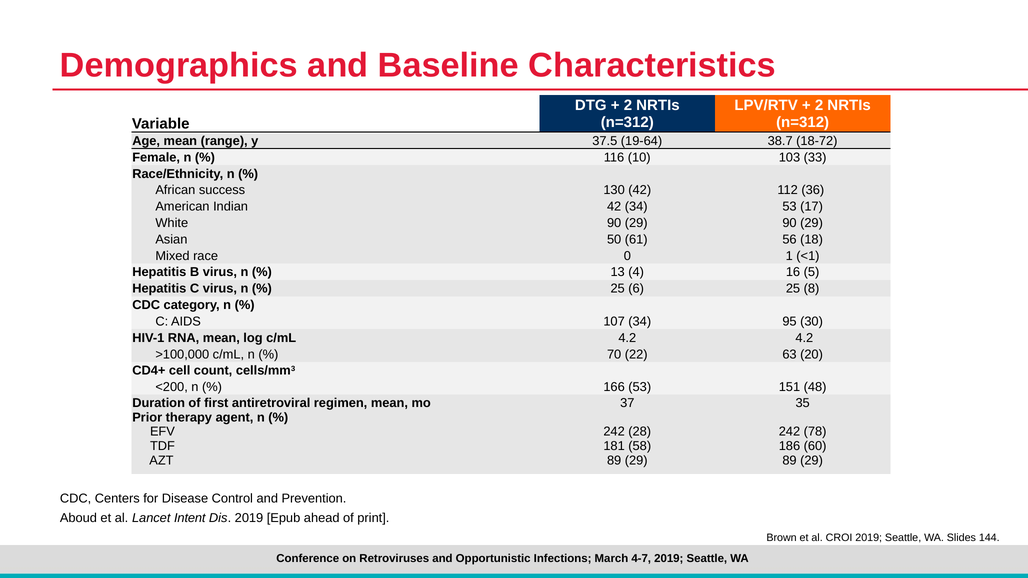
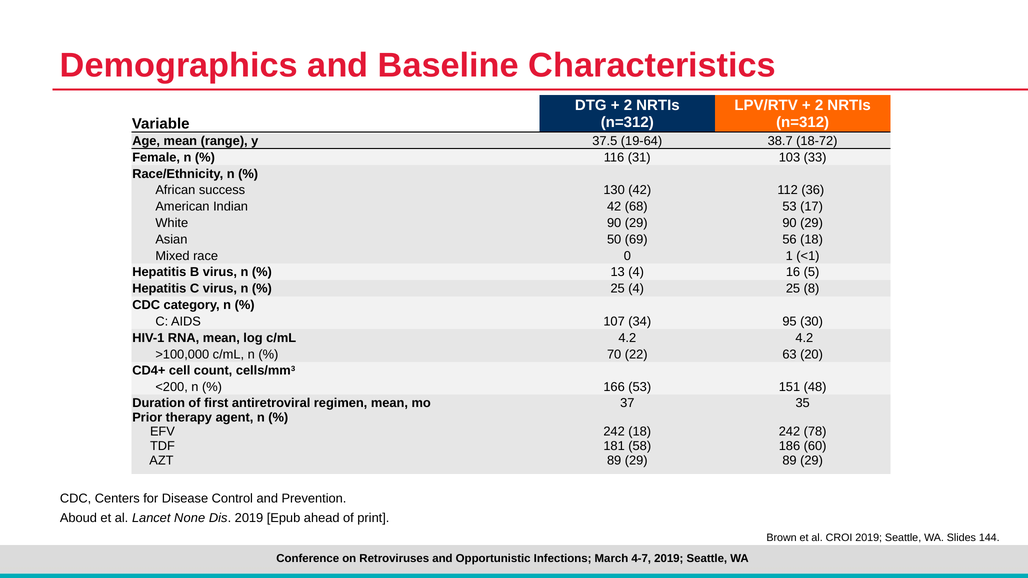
10: 10 -> 31 (639, 157)
42 34: 34 -> 68 (636, 207)
61: 61 -> 69 (636, 240)
25 6: 6 -> 4 (636, 289)
242 28: 28 -> 18 (640, 432)
Intent: Intent -> None (190, 518)
